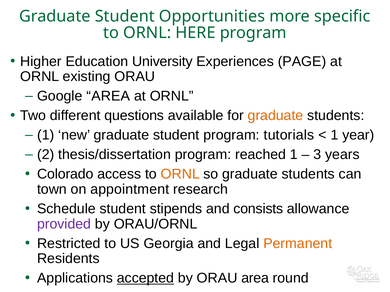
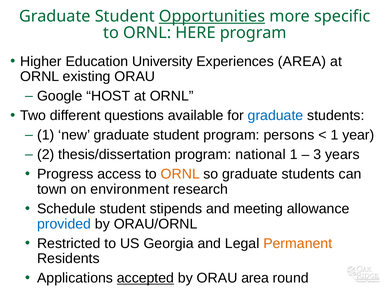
Opportunities underline: none -> present (212, 16)
Experiences PAGE: PAGE -> AREA (302, 61)
Google AREA: AREA -> HOST (108, 96)
graduate colour: orange -> blue (276, 116)
tutorials: tutorials -> persons (289, 135)
reached: reached -> national (260, 155)
Colorado: Colorado -> Progress (65, 174)
appointment: appointment -> environment (130, 190)
consists: consists -> meeting (258, 209)
provided colour: purple -> blue (64, 224)
